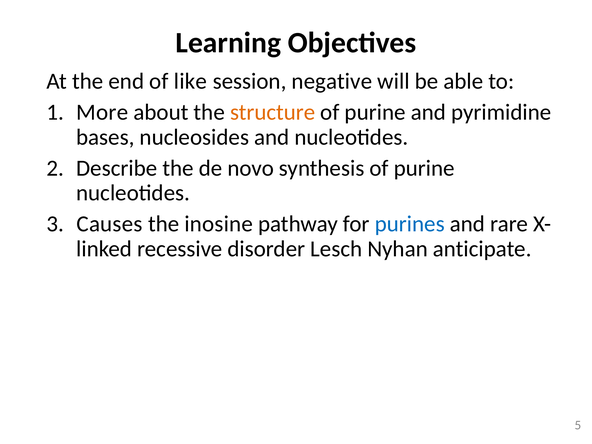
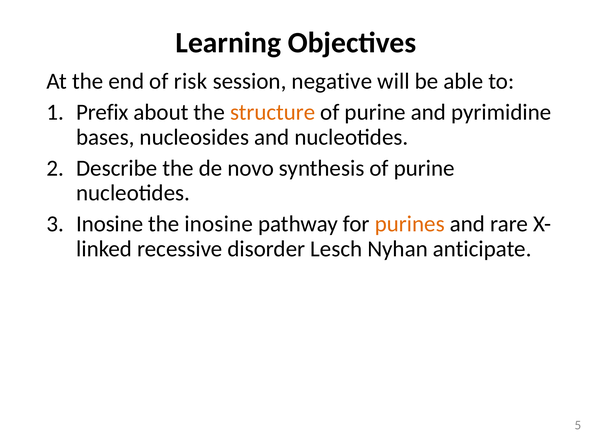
like: like -> risk (191, 81)
More: More -> Prefix (102, 112)
Causes: Causes -> Inosine (110, 224)
purines colour: blue -> orange (410, 224)
